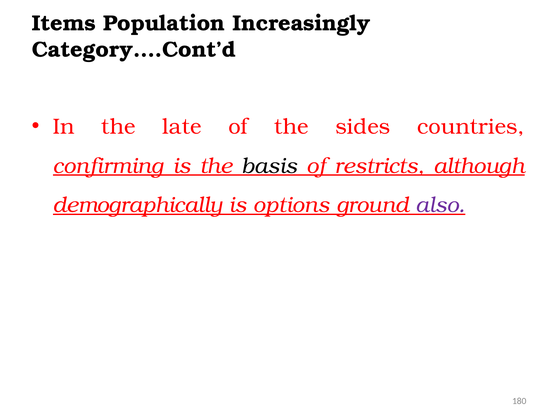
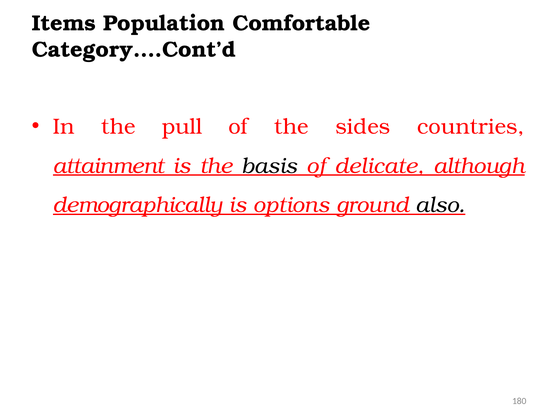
Increasingly: Increasingly -> Comfortable (301, 23)
late: late -> pull (182, 127)
confirming: confirming -> attainment (108, 166)
restricts: restricts -> delicate (379, 166)
also colour: purple -> black (440, 205)
